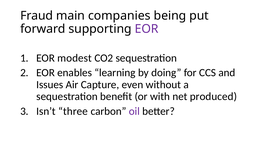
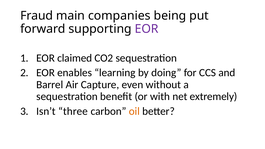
modest: modest -> claimed (75, 58)
Issues: Issues -> Barrel (50, 85)
produced: produced -> extremely (214, 97)
oil colour: purple -> orange (134, 111)
